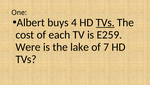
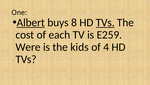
Albert underline: none -> present (31, 22)
4: 4 -> 8 (74, 22)
lake: lake -> kids (80, 47)
7: 7 -> 4 (106, 47)
